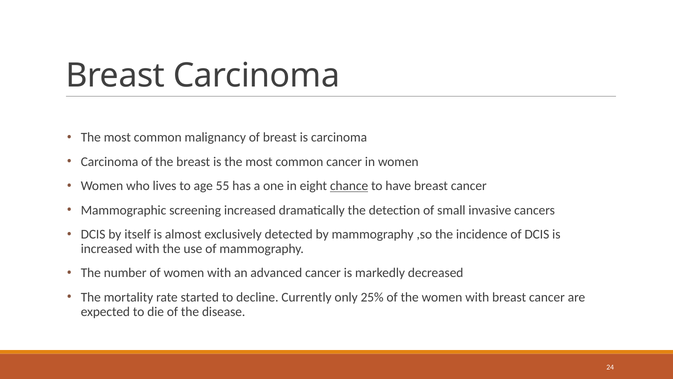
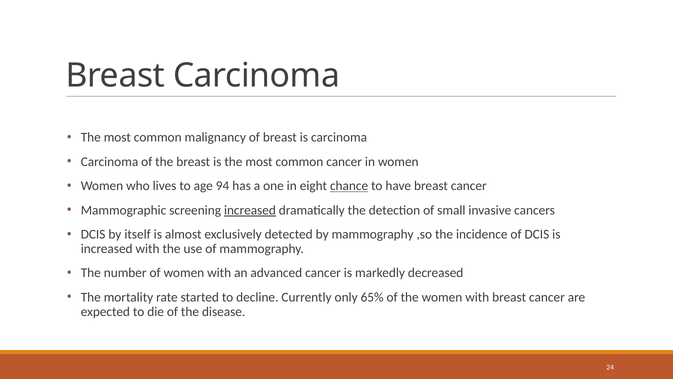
55: 55 -> 94 (223, 186)
increased underline: none -> present (250, 210)
25%: 25% -> 65% (372, 297)
